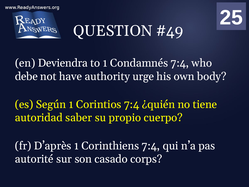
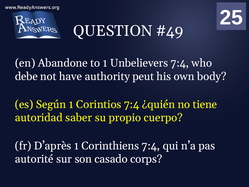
Deviendra: Deviendra -> Abandone (63, 63)
Condamnés: Condamnés -> Unbelievers (139, 63)
urge: urge -> peut (143, 76)
